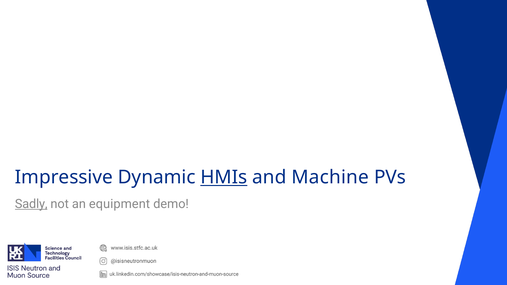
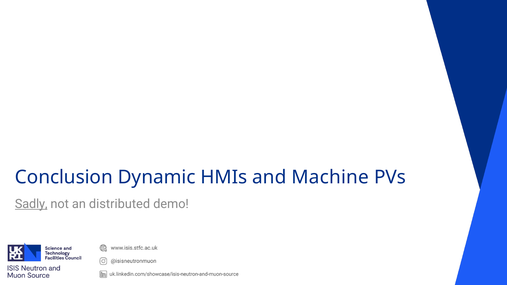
Impressive: Impressive -> Conclusion (64, 177)
HMIs underline: present -> none (224, 177)
equipment: equipment -> distributed (120, 204)
